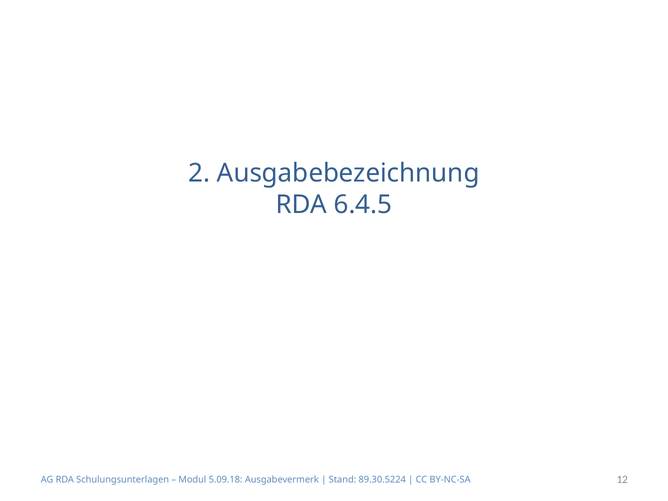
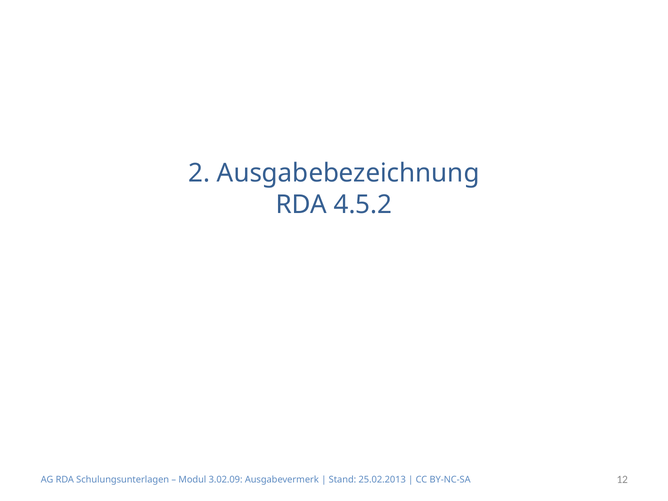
6.4.5: 6.4.5 -> 4.5.2 (363, 205)
5.09.18: 5.09.18 -> 3.02.09 (226, 480)
89.30.5224: 89.30.5224 -> 25.02.2013 (382, 480)
